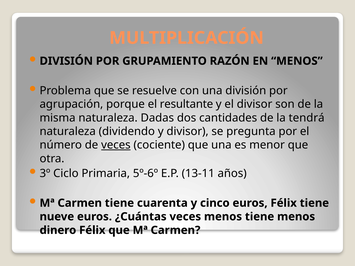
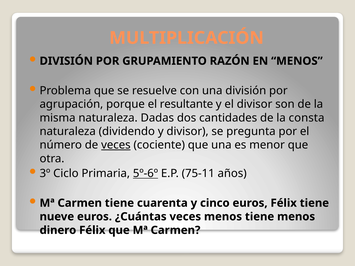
tendrá: tendrá -> consta (307, 118)
5º-6º underline: none -> present (145, 174)
13-11: 13-11 -> 75-11 (198, 174)
